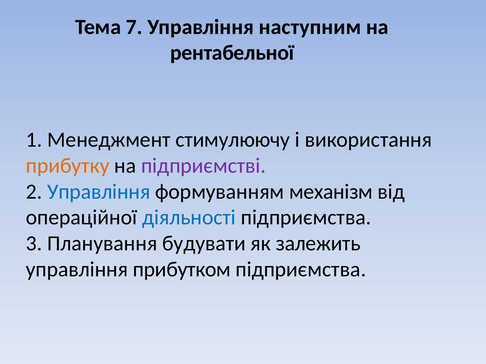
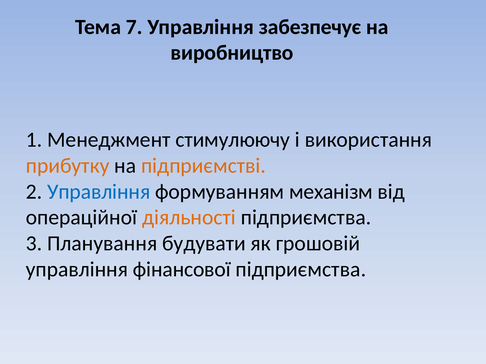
наступним: наступним -> забезпечує (310, 27)
рентабельної: рентабельної -> виробництво (232, 53)
підприємстві colour: purple -> orange (204, 166)
діяльності colour: blue -> orange (189, 218)
залежить: залежить -> грошовій (318, 244)
прибутком: прибутком -> фінансової (182, 270)
